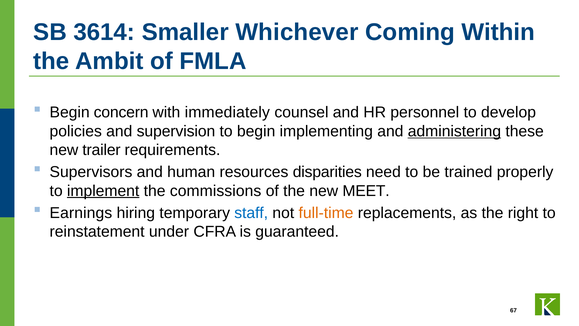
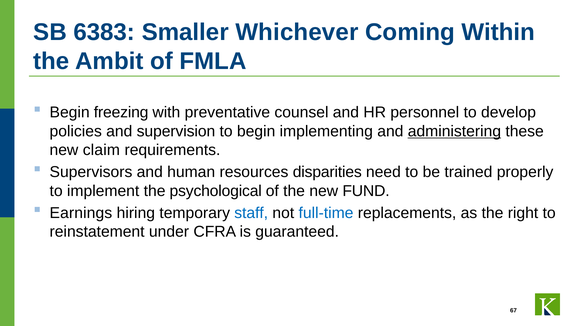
3614: 3614 -> 6383 (104, 32)
concern: concern -> freezing (121, 112)
immediately: immediately -> preventative (227, 112)
trailer: trailer -> claim (101, 150)
implement underline: present -> none (103, 191)
commissions: commissions -> psychological (216, 191)
MEET: MEET -> FUND (366, 191)
full-time colour: orange -> blue (326, 213)
